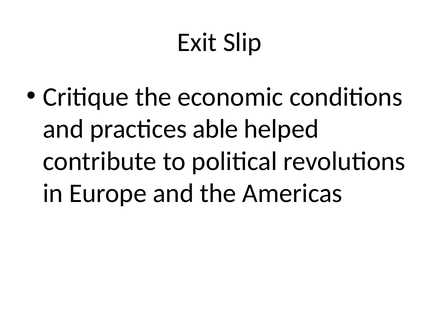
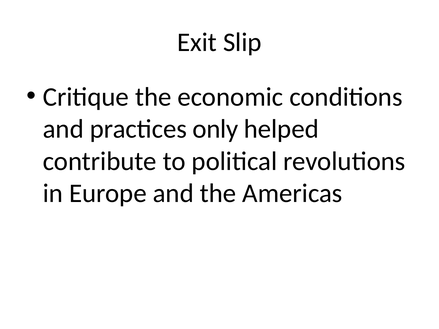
able: able -> only (215, 129)
